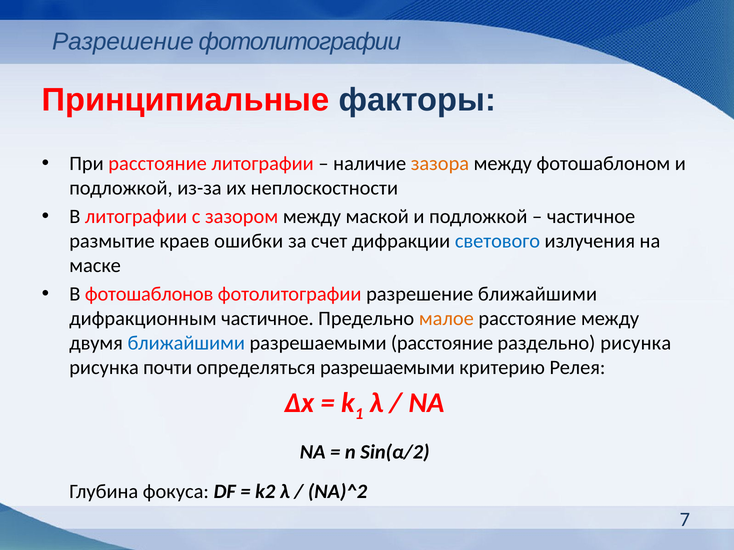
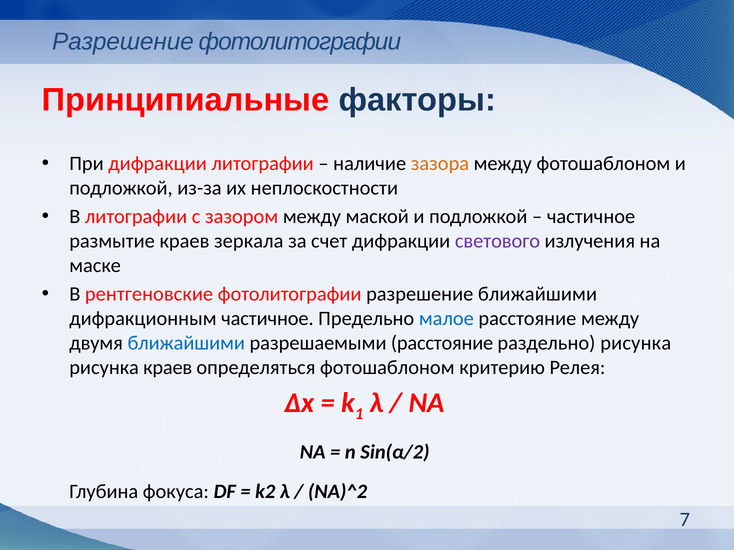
При расстояние: расстояние -> дифракции (158, 164)
ошибки: ошибки -> зеркала (249, 241)
светового colour: blue -> purple (497, 241)
фотошаблонов: фотошаблонов -> рентгеновские (149, 294)
малое colour: orange -> blue (446, 319)
рисунка почти: почти -> краев (168, 368)
определяться разрешаемыми: разрешаемыми -> фотошаблоном (387, 368)
